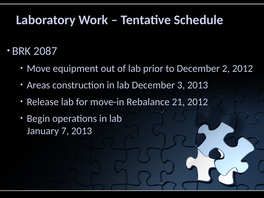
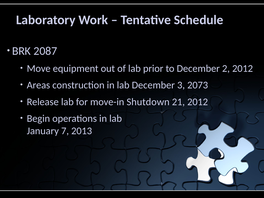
3 2013: 2013 -> 2073 (198, 85)
Rebalance: Rebalance -> Shutdown (148, 102)
